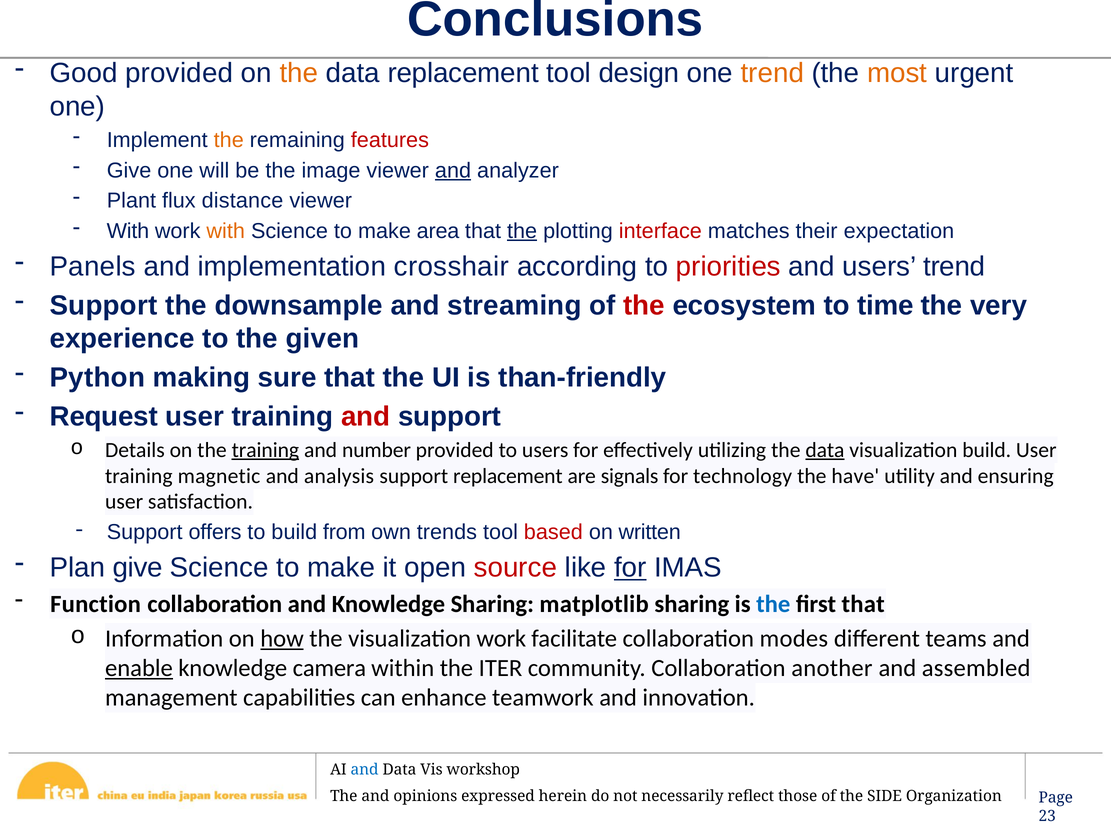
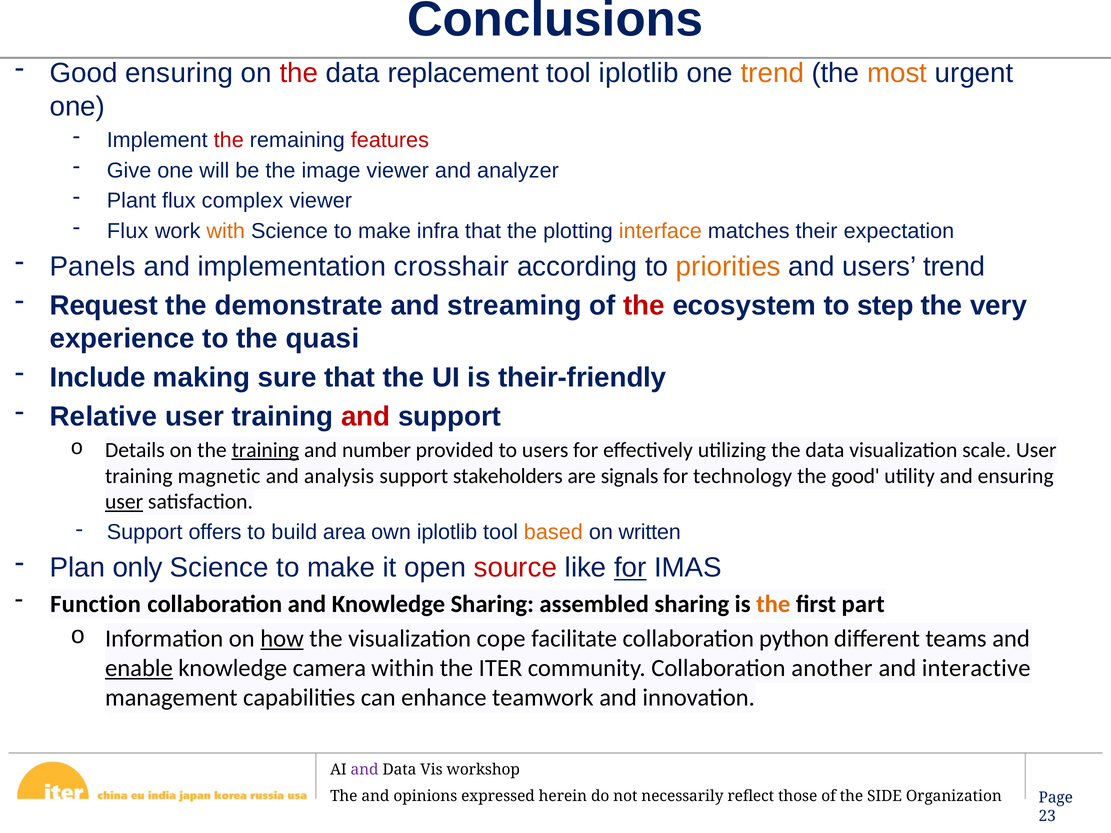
Good provided: provided -> ensuring (179, 73)
the colour: orange -> red (299, 73)
tool design: design -> iplotlib (639, 73)
the colour: orange -> red (229, 140)
and underline: present -> none (453, 170)
distance: distance -> complex (242, 201)
With: With -> Flux (128, 231)
area: area -> infra (438, 231)
the underline: present -> none (522, 231)
interface colour: red -> orange (660, 231)
priorities colour: red -> orange (728, 267)
Support: Support -> Request (104, 306)
downsample: downsample -> demonstrate (299, 306)
time: time -> step (885, 306)
given: given -> quasi (322, 339)
Python: Python -> Include (98, 378)
than-friendly: than-friendly -> their-friendly (582, 378)
Request: Request -> Relative (104, 417)
data underline: present -> none (825, 450)
visualization build: build -> scale (987, 450)
support replacement: replacement -> stakeholders (508, 476)
the have: have -> good (856, 476)
user underline: none -> present (124, 502)
from: from -> area (344, 532)
own trends: trends -> iplotlib (447, 532)
based colour: red -> orange (553, 532)
Plan give: give -> only (138, 568)
matplotlib: matplotlib -> assembled (594, 604)
the colour: blue -> orange (773, 604)
first that: that -> part (863, 604)
visualization work: work -> cope (501, 639)
modes: modes -> python (794, 639)
assembled: assembled -> interactive (976, 668)
and colour: blue -> purple (365, 770)
